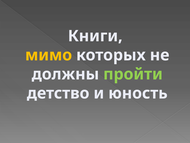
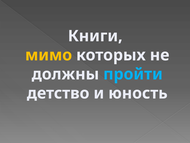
пройти colour: light green -> light blue (133, 74)
